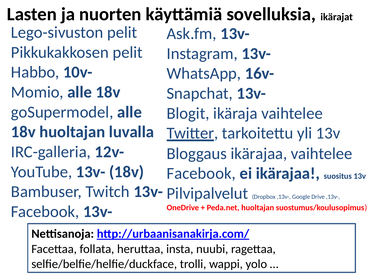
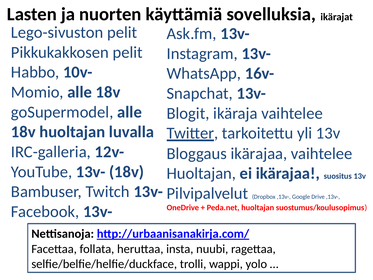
Facebook: Facebook -> Huoltajan (201, 173)
